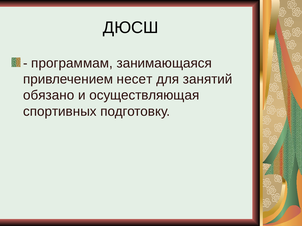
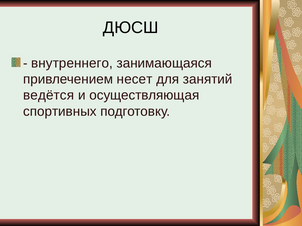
программам: программам -> внутреннего (72, 63)
обязано: обязано -> ведётся (49, 96)
